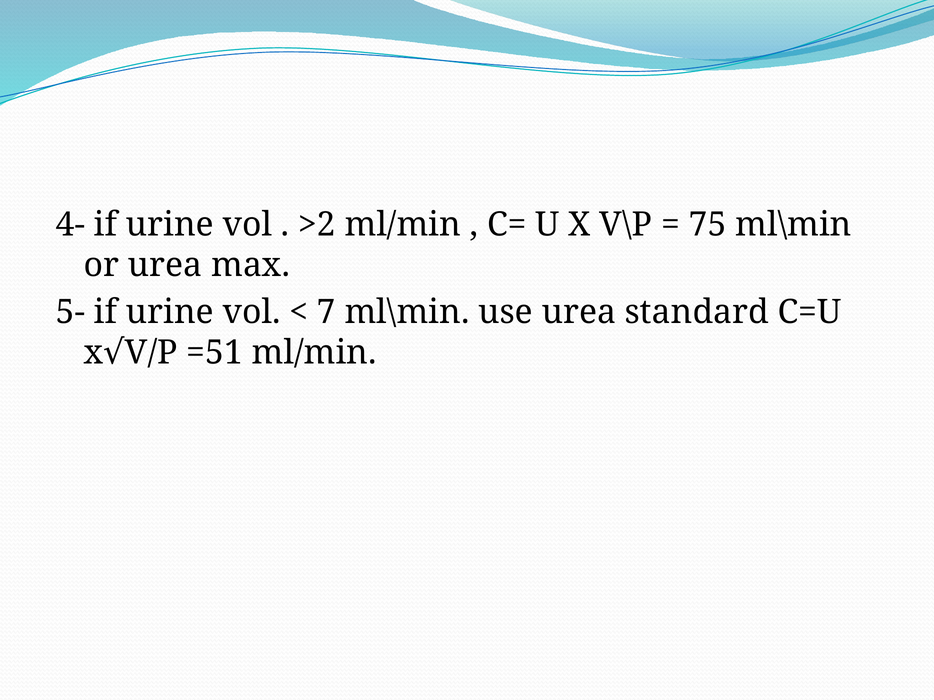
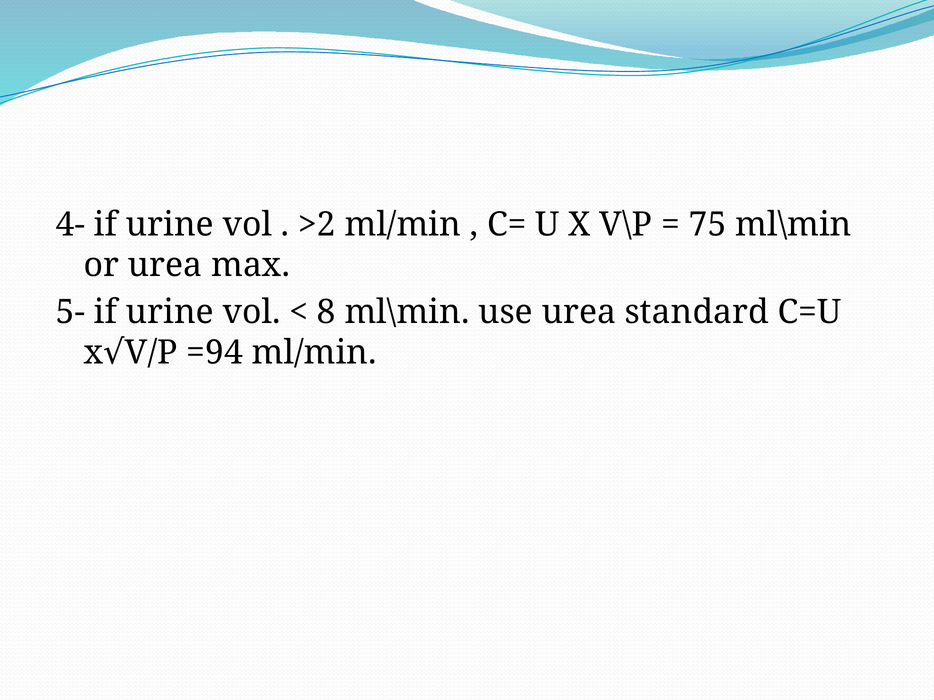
7: 7 -> 8 (326, 312)
=51: =51 -> =94 (215, 353)
